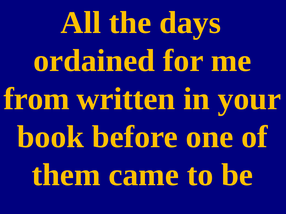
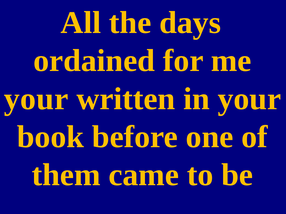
from: from -> your (36, 99)
